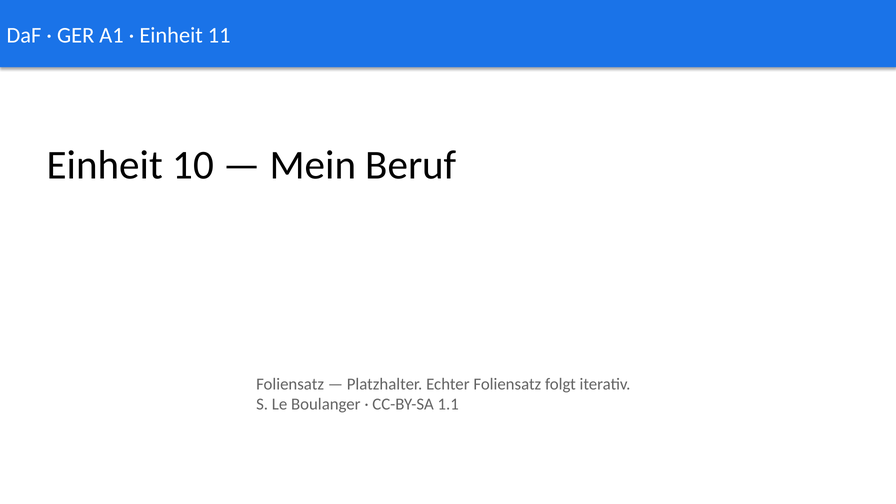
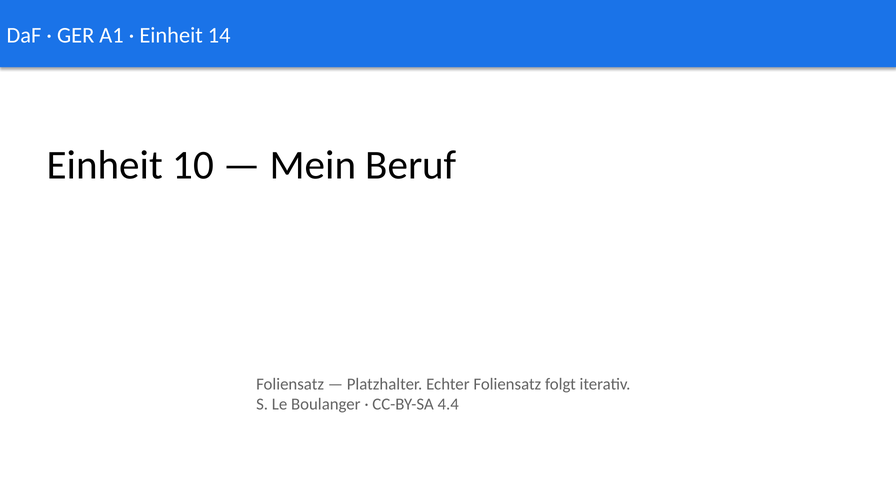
11: 11 -> 14 (219, 35)
1.1: 1.1 -> 4.4 (448, 404)
